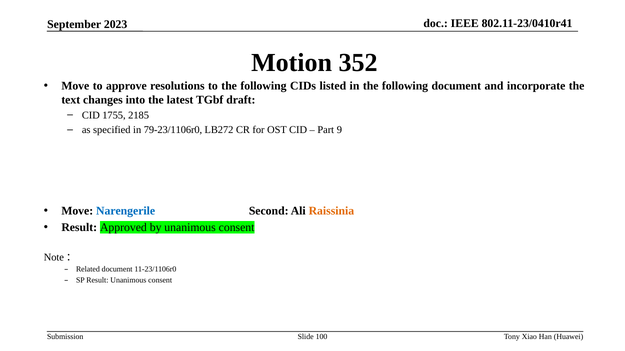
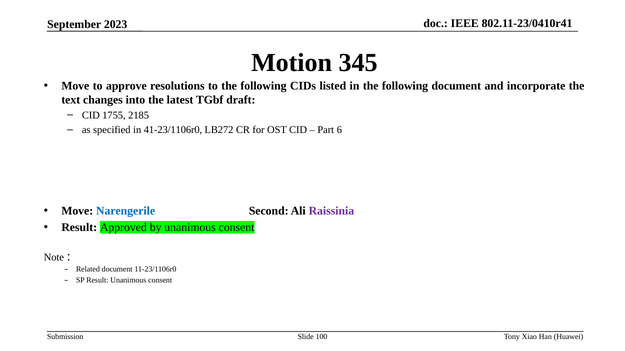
352: 352 -> 345 (358, 63)
79-23/1106r0: 79-23/1106r0 -> 41-23/1106r0 (173, 130)
9: 9 -> 6 (339, 130)
Raissinia colour: orange -> purple (331, 211)
